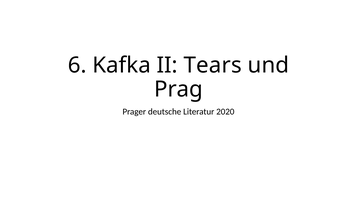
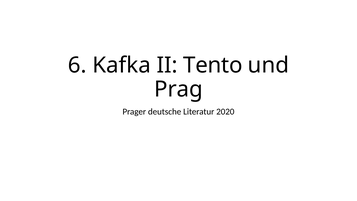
Tears: Tears -> Tento (213, 65)
